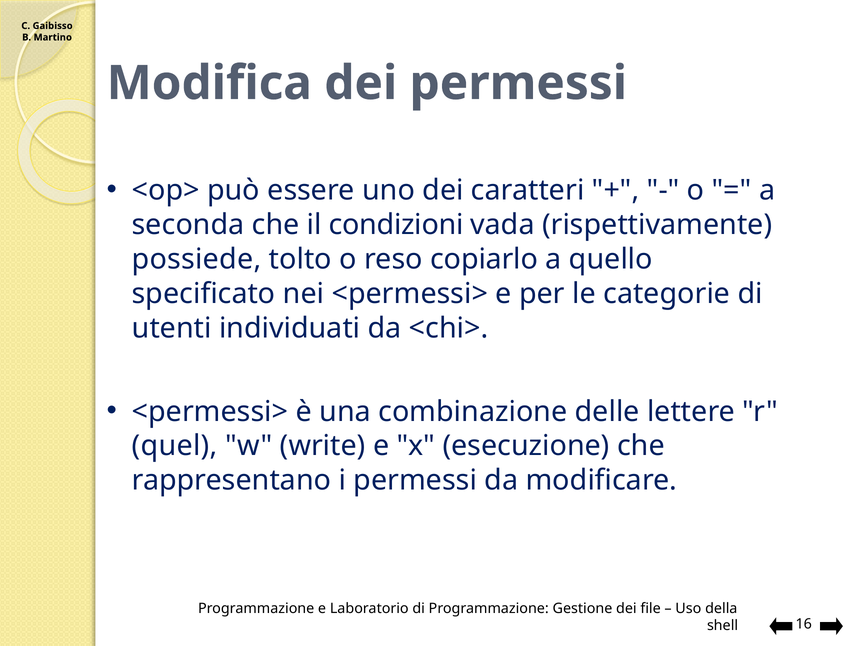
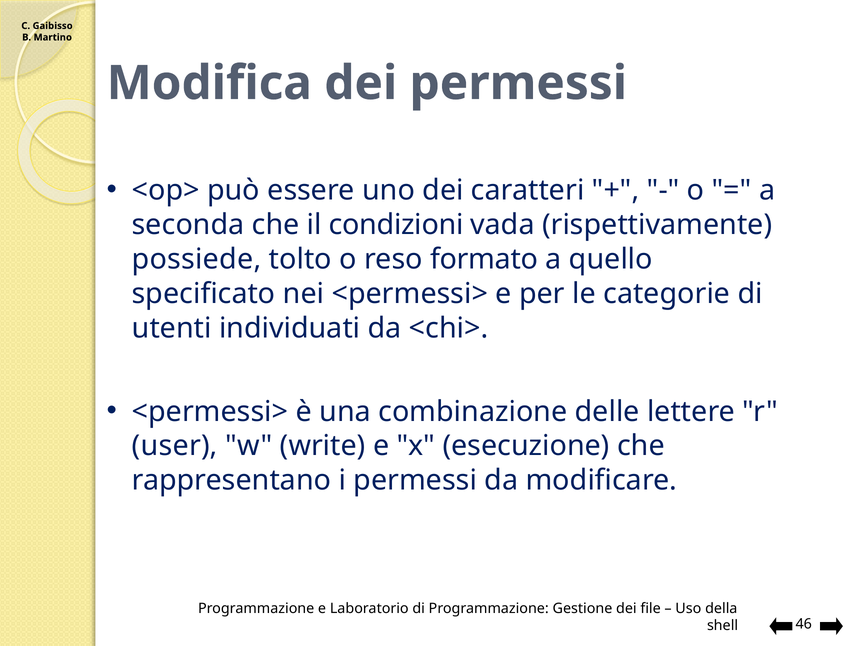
copiarlo: copiarlo -> formato (484, 259)
quel: quel -> user (175, 446)
16: 16 -> 46 (804, 624)
